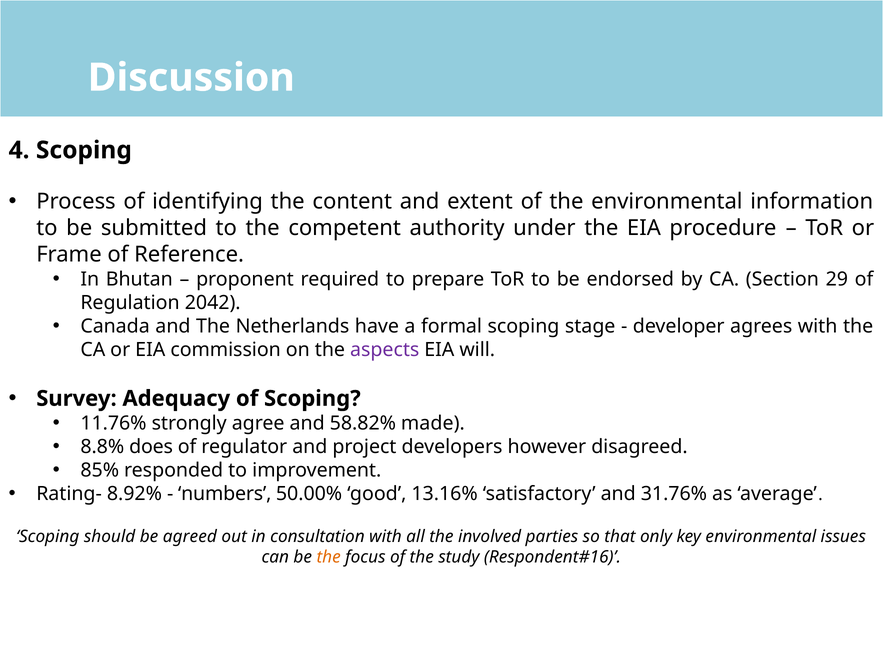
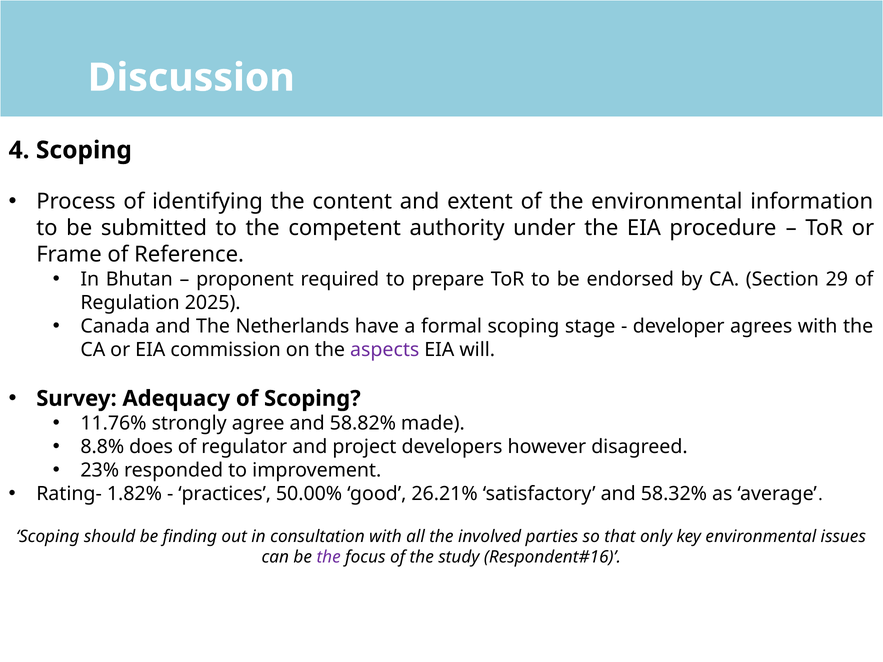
2042: 2042 -> 2025 (213, 303)
85%: 85% -> 23% (100, 471)
8.92%: 8.92% -> 1.82% (134, 494)
numbers: numbers -> practices (225, 494)
13.16%: 13.16% -> 26.21% (445, 494)
31.76%: 31.76% -> 58.32% (674, 494)
agreed: agreed -> finding (190, 537)
the colour: orange -> purple (329, 557)
